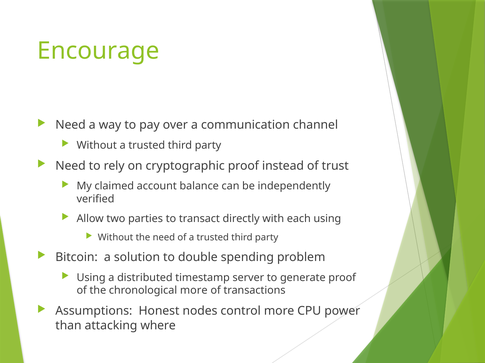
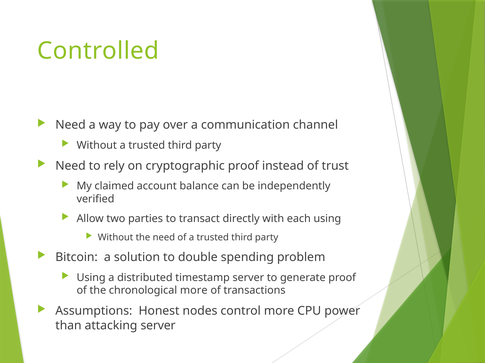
Encourage: Encourage -> Controlled (98, 51)
attacking where: where -> server (158, 326)
